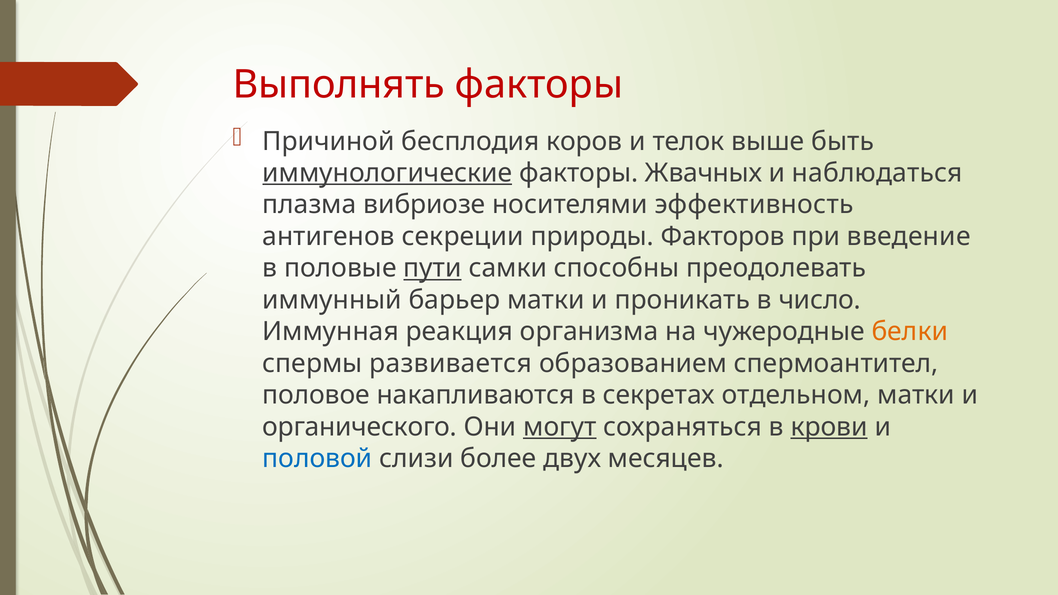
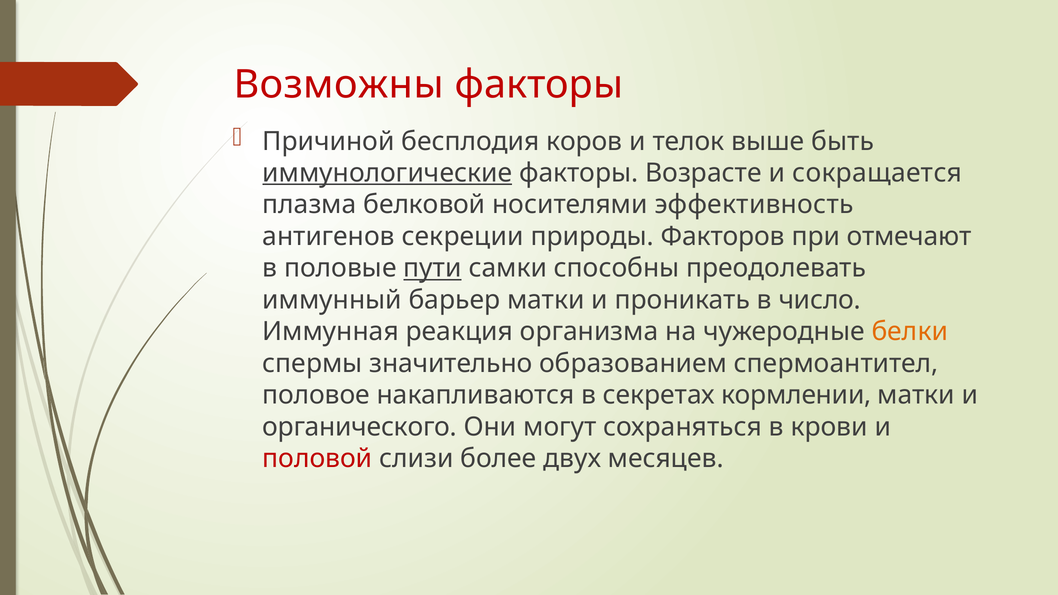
Выполнять: Выполнять -> Возможны (339, 85)
Жвачных: Жвачных -> Возрасте (703, 173)
наблюдаться: наблюдаться -> сокращается (877, 173)
вибриозе: вибриозе -> белковой (424, 205)
введение: введение -> отмечают (909, 237)
развивается: развивается -> значительно (451, 363)
отдельном: отдельном -> кормлении (796, 395)
могут underline: present -> none (560, 427)
крови underline: present -> none (829, 427)
половой colour: blue -> red (317, 459)
